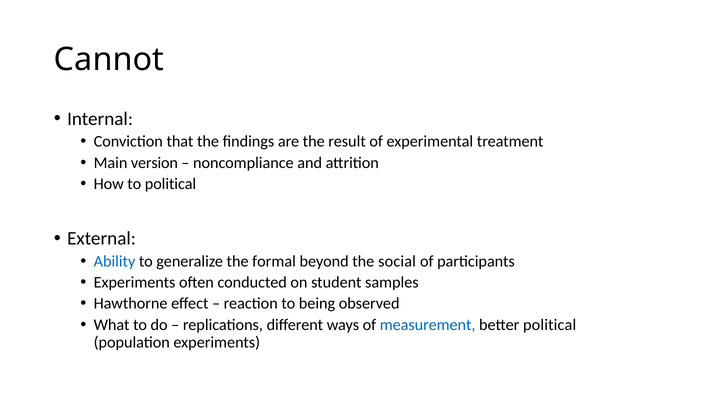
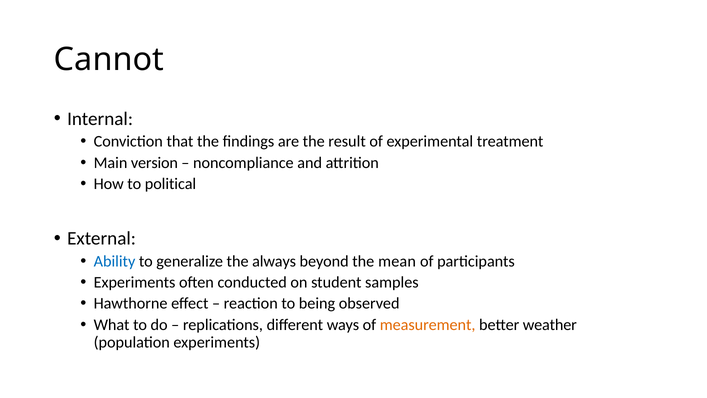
formal: formal -> always (274, 261)
social: social -> mean (397, 261)
measurement colour: blue -> orange (428, 325)
better political: political -> weather (550, 325)
